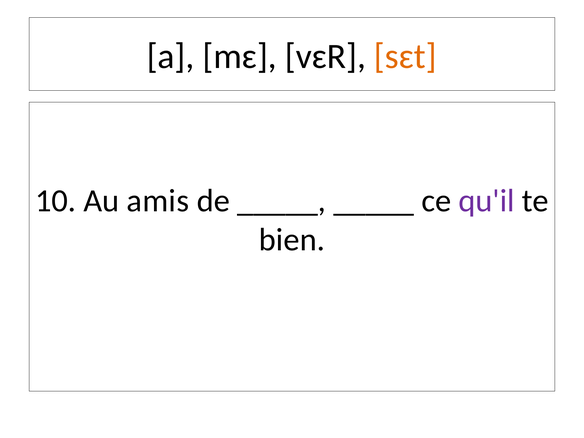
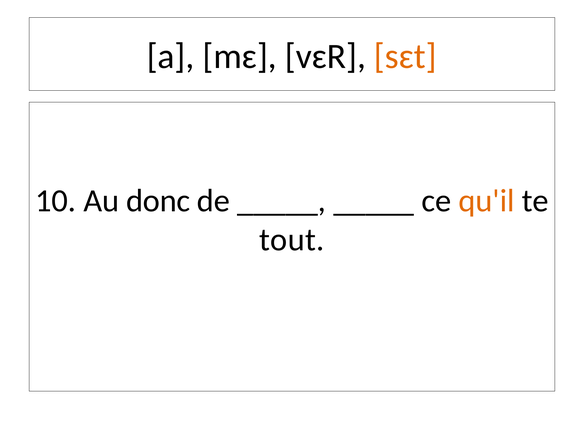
amis: amis -> donc (158, 201)
qu'il colour: purple -> orange (487, 201)
bien: bien -> tout (292, 240)
